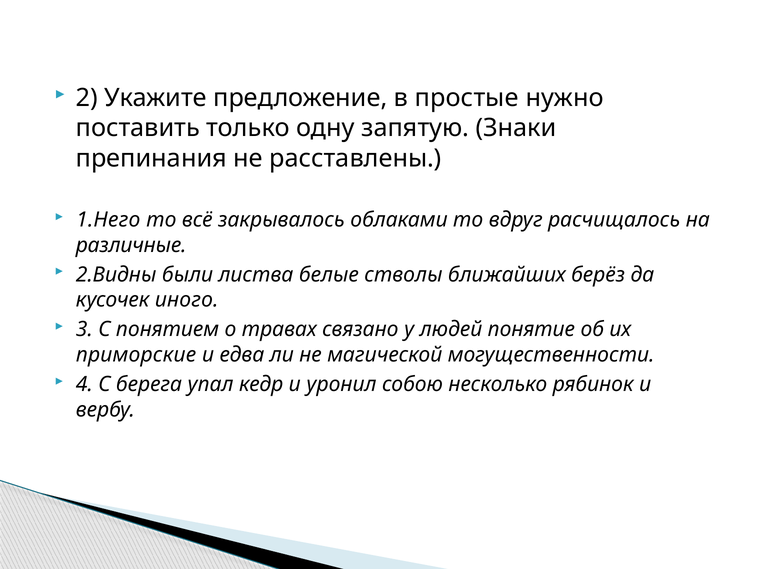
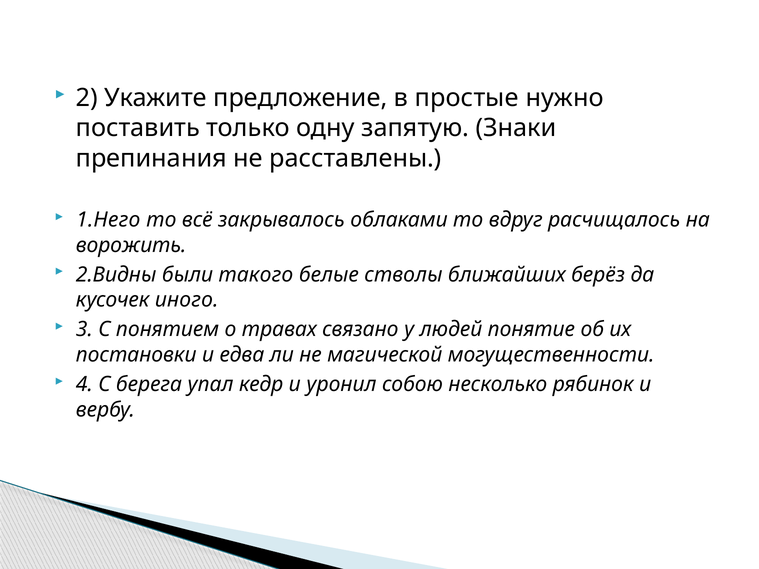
различные: различные -> ворожить (131, 245)
листва: листва -> такого (256, 275)
приморские: приморские -> постановки (136, 355)
